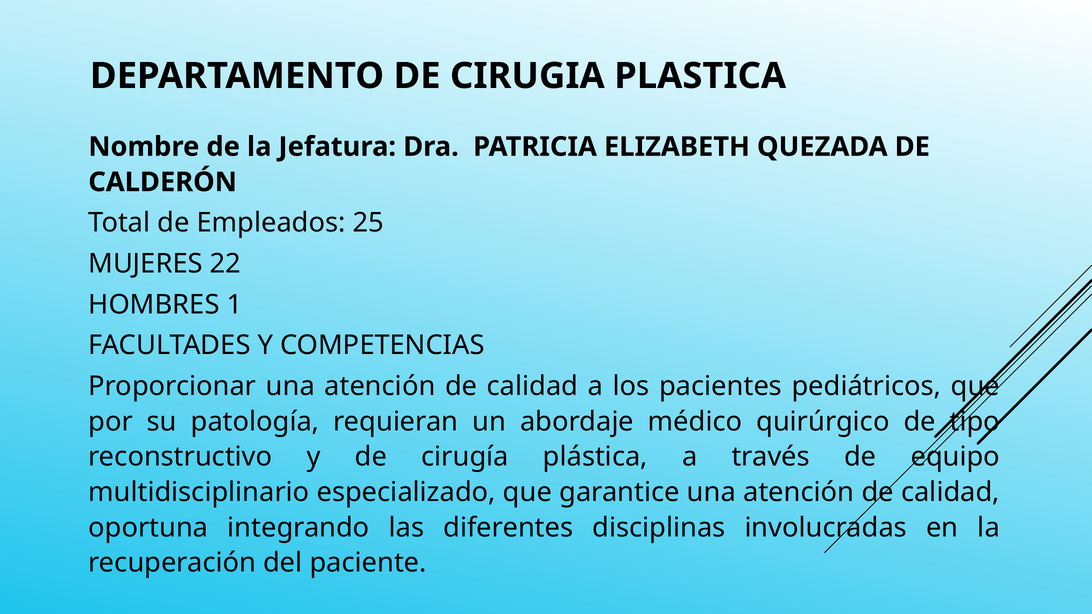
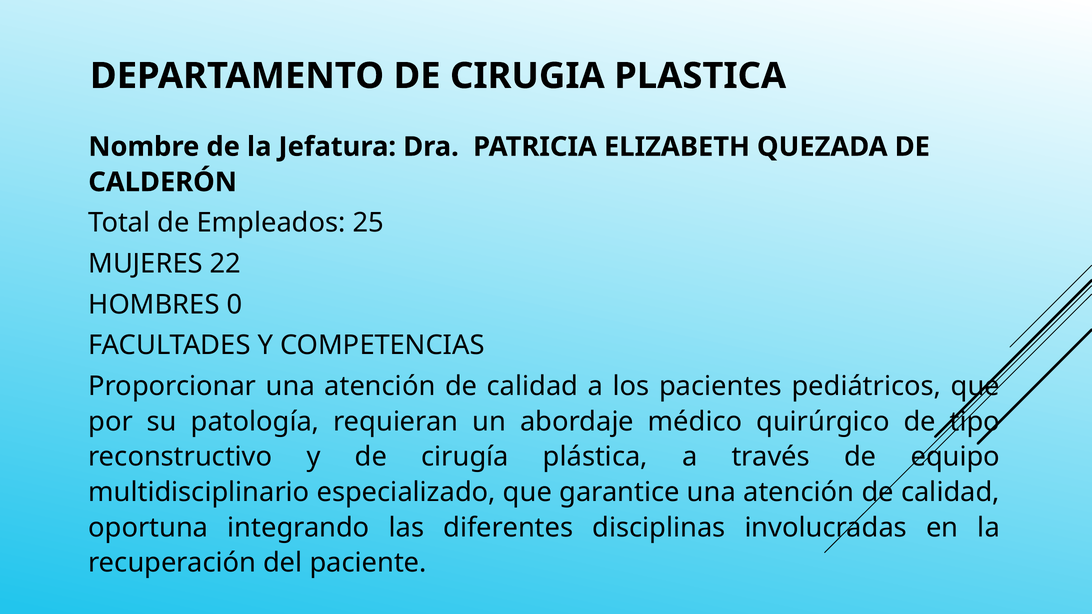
1: 1 -> 0 (234, 305)
